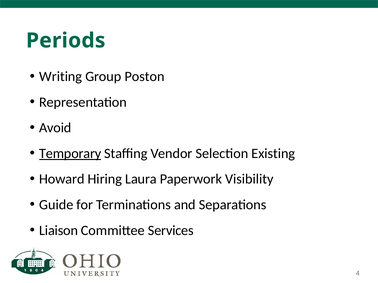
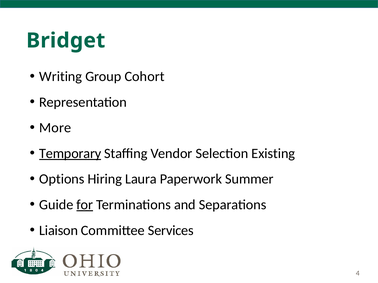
Periods: Periods -> Bridget (66, 41)
Poston: Poston -> Cohort (145, 77)
Avoid: Avoid -> More (55, 128)
Howard: Howard -> Options (62, 179)
Visibility: Visibility -> Summer (249, 179)
for underline: none -> present (85, 205)
